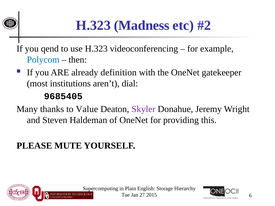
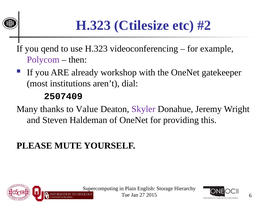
Madness: Madness -> Ctilesize (142, 25)
Polycom colour: blue -> purple (43, 60)
definition: definition -> workshop (119, 73)
9685405: 9685405 -> 2507409 (63, 96)
